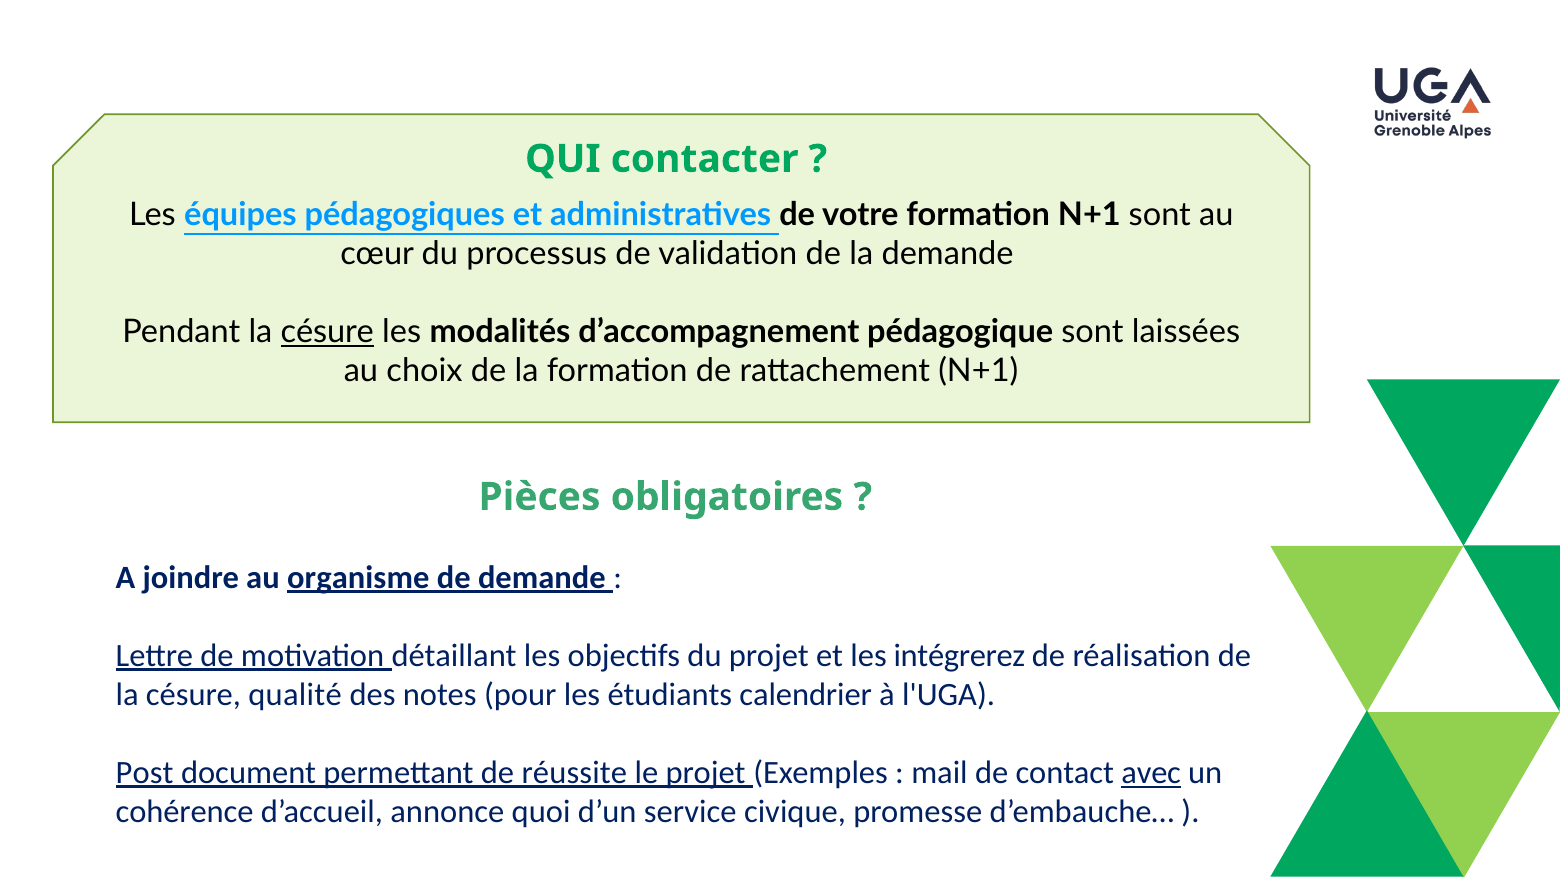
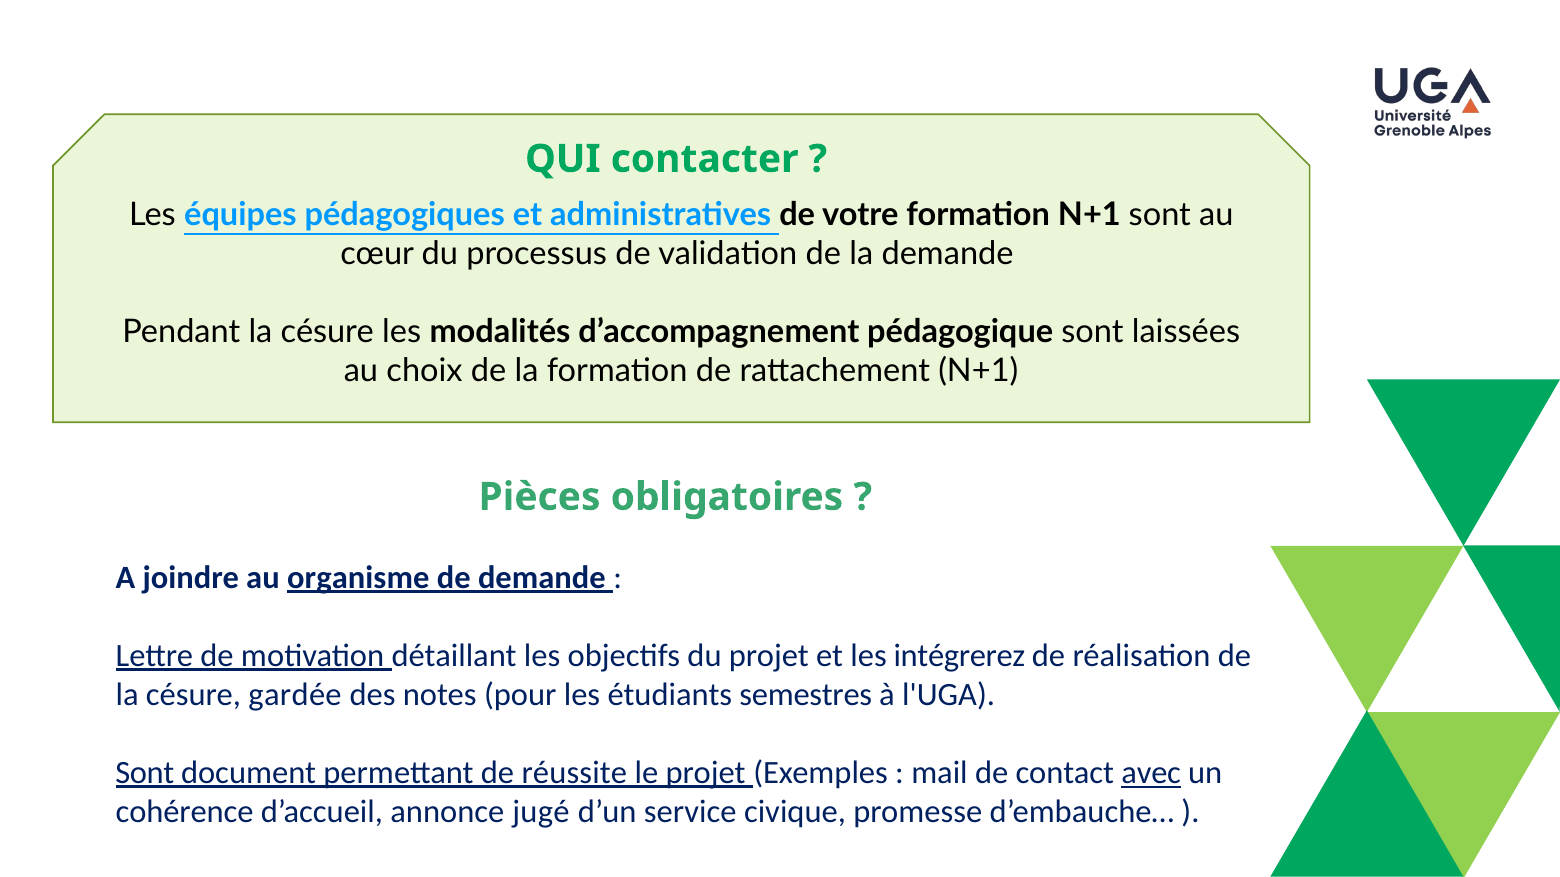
césure underline: present -> none (327, 332)
qualité: qualité -> gardée (295, 695)
calendrier: calendrier -> semestres (806, 695)
Post: Post -> Sont (145, 773)
quoi: quoi -> jugé (541, 812)
